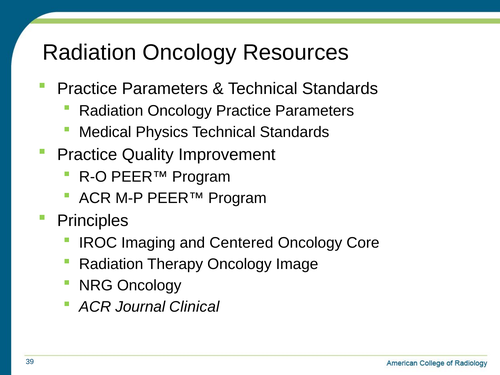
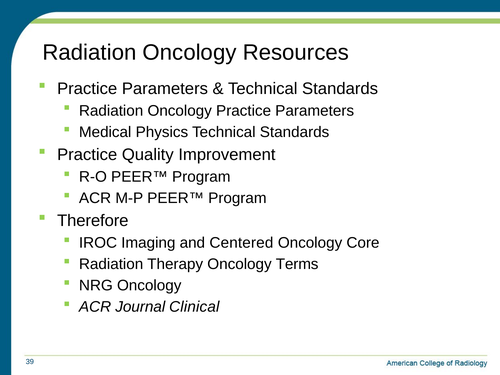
Principles: Principles -> Therefore (93, 221)
Image: Image -> Terms (297, 264)
